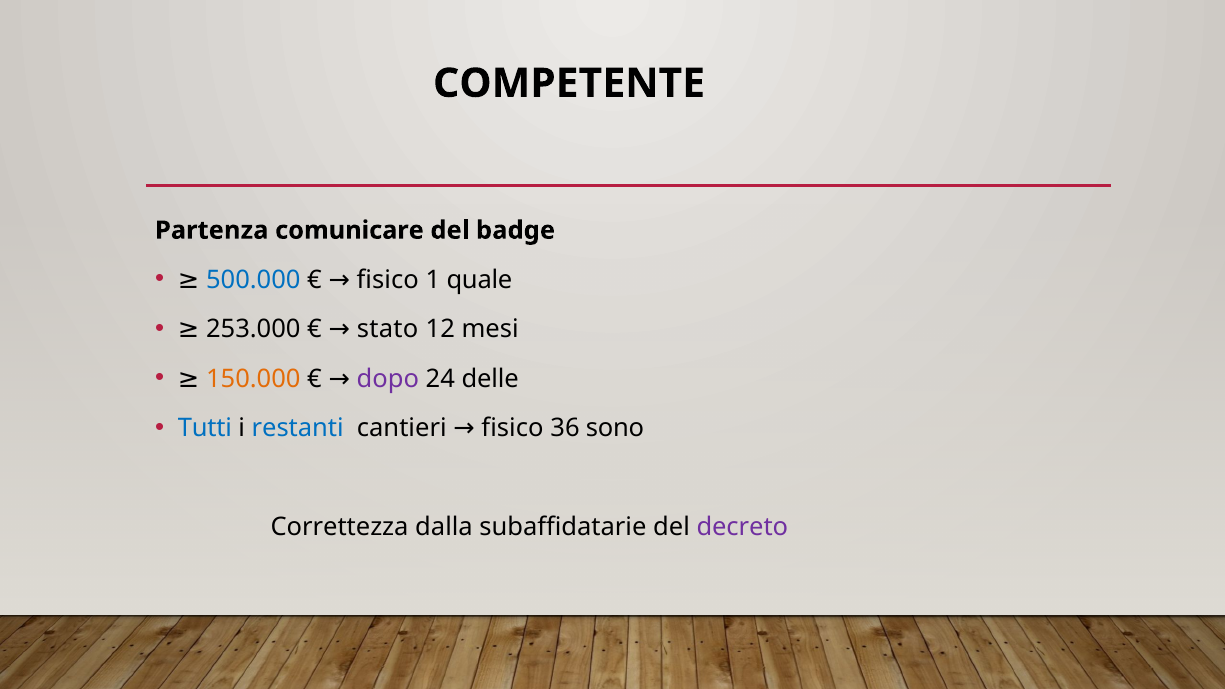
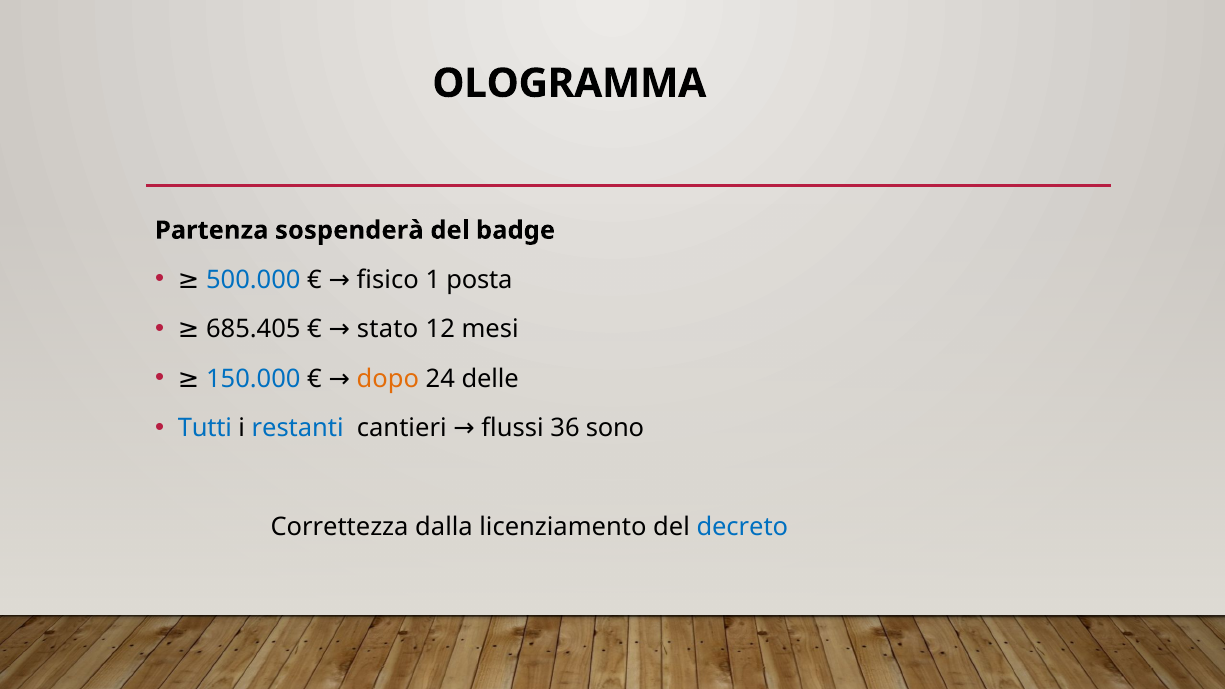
COMPETENTE: COMPETENTE -> OLOGRAMMA (569, 83)
comunicare: comunicare -> sospenderà (349, 230)
quale: quale -> posta (479, 280)
253.000: 253.000 -> 685.405 (253, 329)
150.000 colour: orange -> blue (253, 379)
dopo colour: purple -> orange (388, 379)
cantieri fisico: fisico -> flussi (513, 428)
subaffidatarie: subaffidatarie -> licenziamento (563, 527)
decreto colour: purple -> blue (742, 527)
